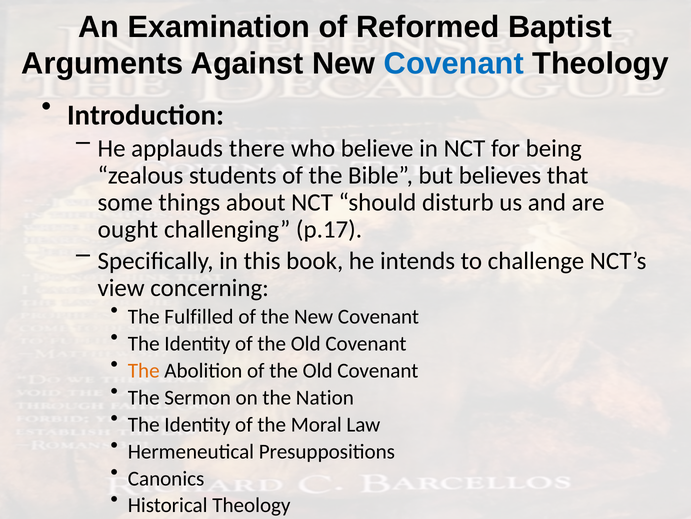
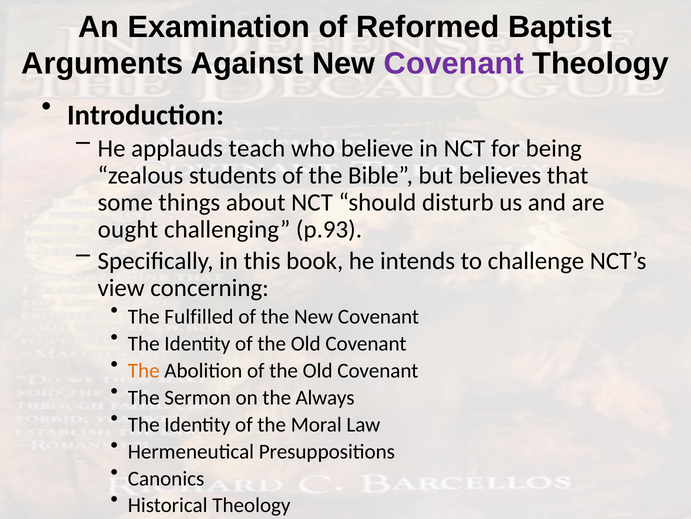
Covenant colour: blue -> purple (454, 64)
there: there -> teach (257, 148)
p.17: p.17 -> p.93 (329, 229)
Nation: Nation -> Always (325, 397)
